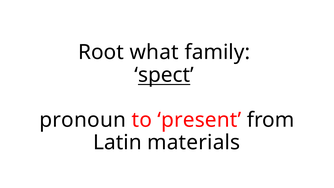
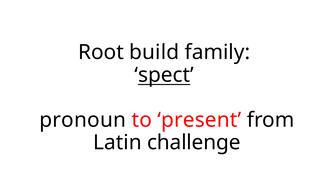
what: what -> build (154, 52)
materials: materials -> challenge (194, 142)
